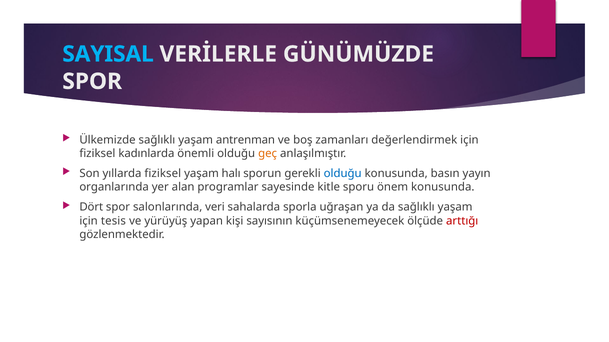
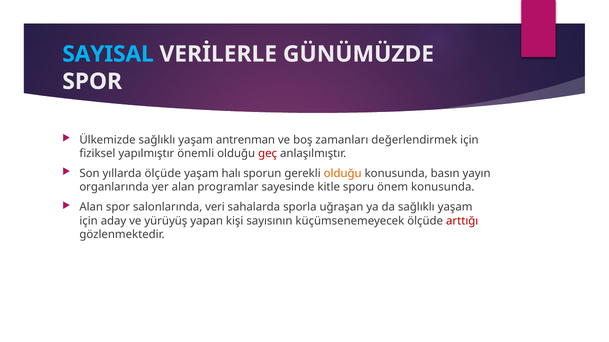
kadınlarda: kadınlarda -> yapılmıştır (146, 154)
geç colour: orange -> red (268, 154)
yıllarda fiziksel: fiziksel -> ölçüde (163, 174)
olduğu colour: blue -> orange (343, 174)
Dört: Dört -> Alan (91, 207)
tesis: tesis -> aday (114, 221)
